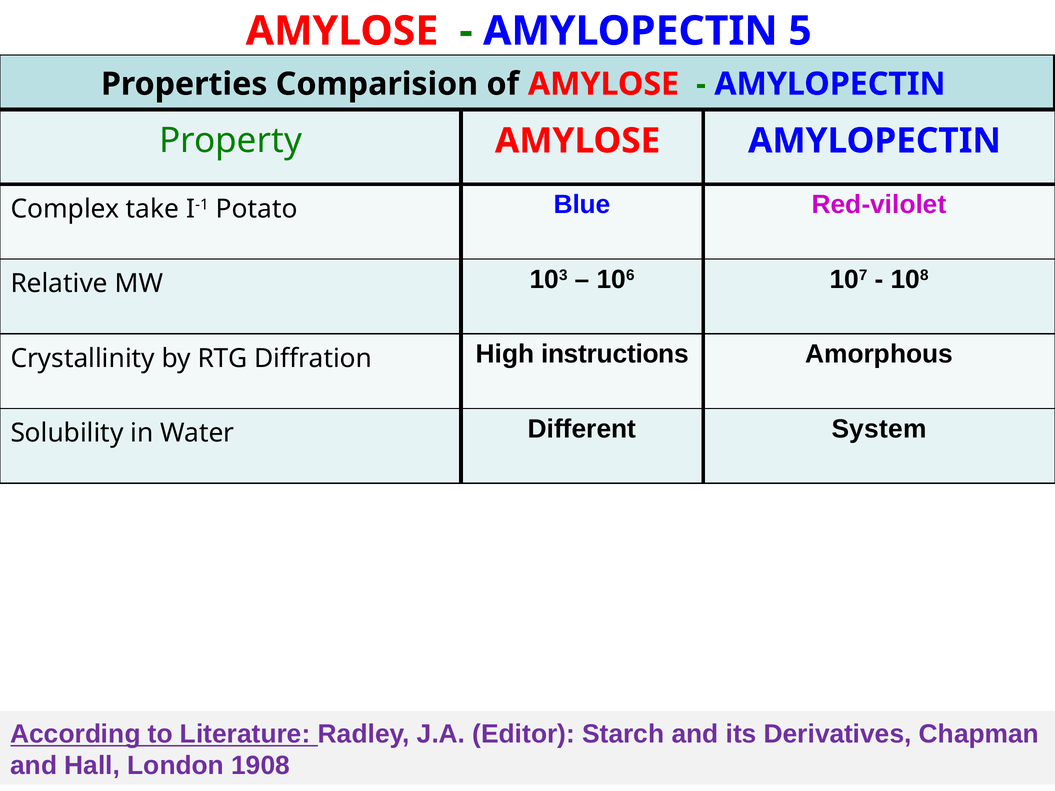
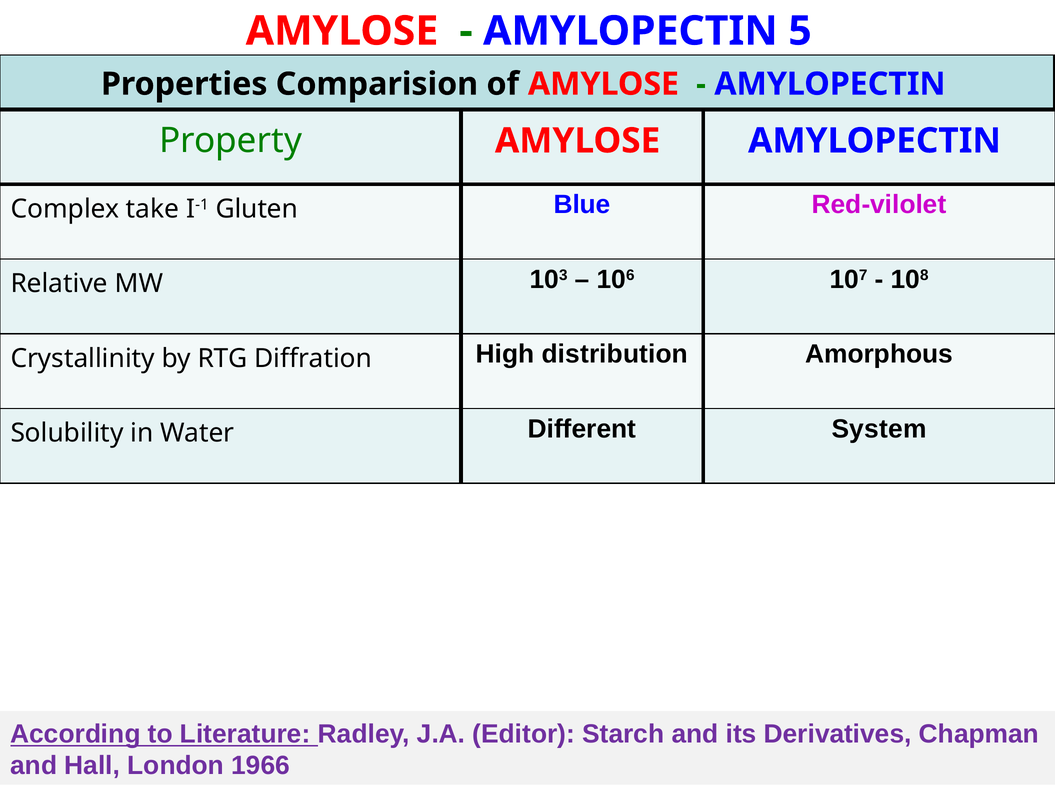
Potato: Potato -> Gluten (257, 209)
instructions: instructions -> distribution (615, 354)
1908: 1908 -> 1966 (261, 766)
